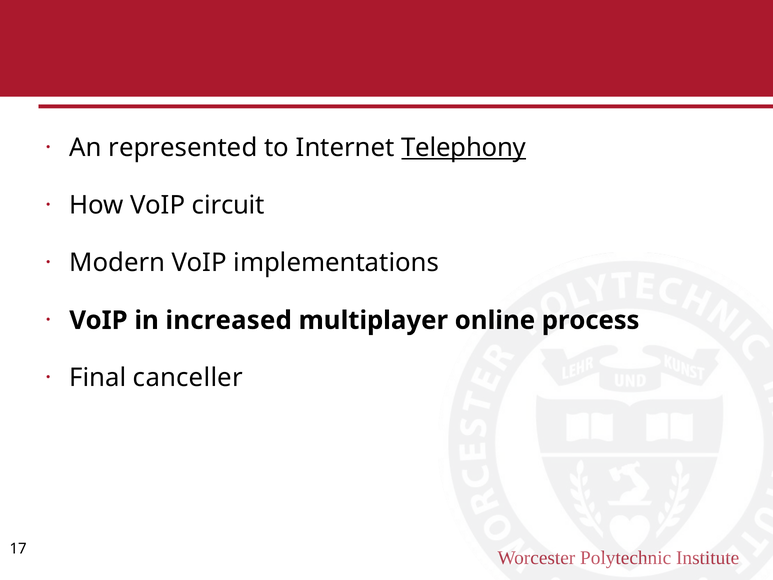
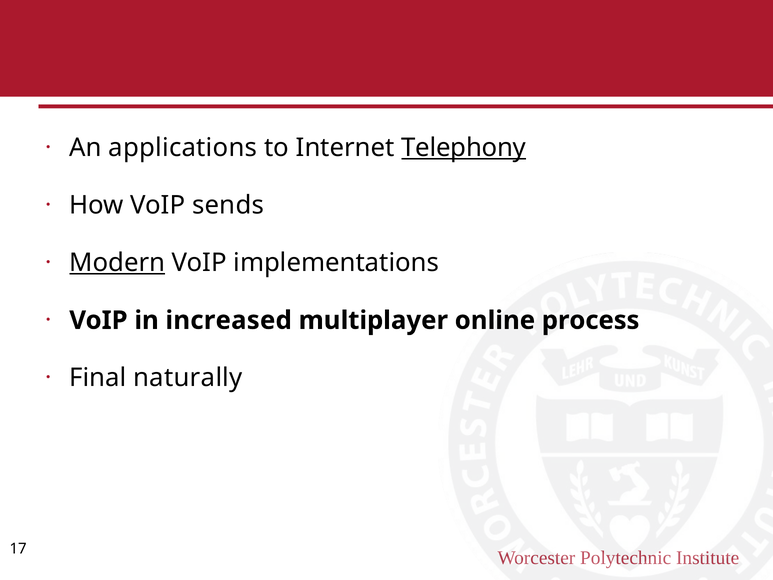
represented: represented -> applications (183, 148)
circuit: circuit -> sends (228, 205)
Modern underline: none -> present (117, 263)
canceller: canceller -> naturally (188, 378)
